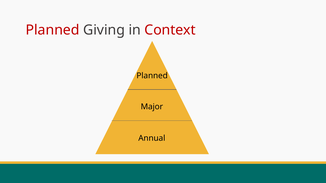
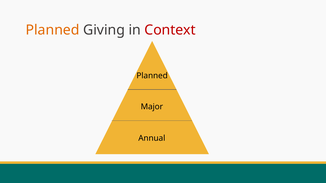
Planned colour: red -> orange (53, 30)
